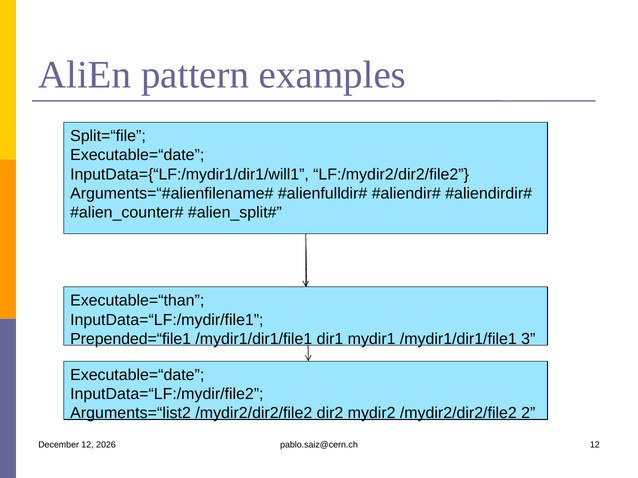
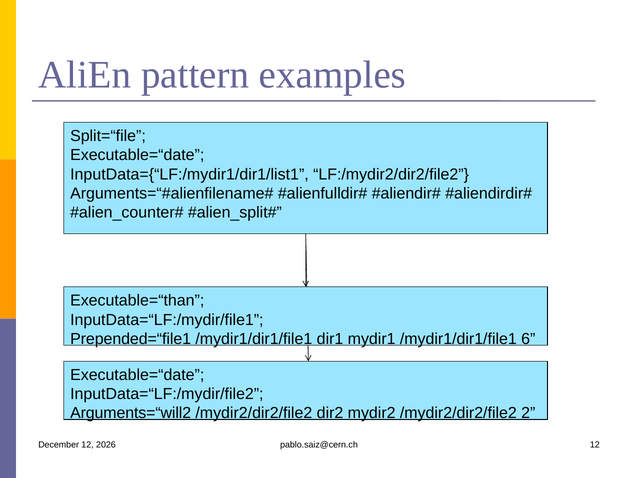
InputData={“LF:/mydir1/dir1/will1: InputData={“LF:/mydir1/dir1/will1 -> InputData={“LF:/mydir1/dir1/list1 (189, 174)
3: 3 -> 6 (528, 339)
Arguments=“list2: Arguments=“list2 -> Arguments=“will2 (131, 414)
